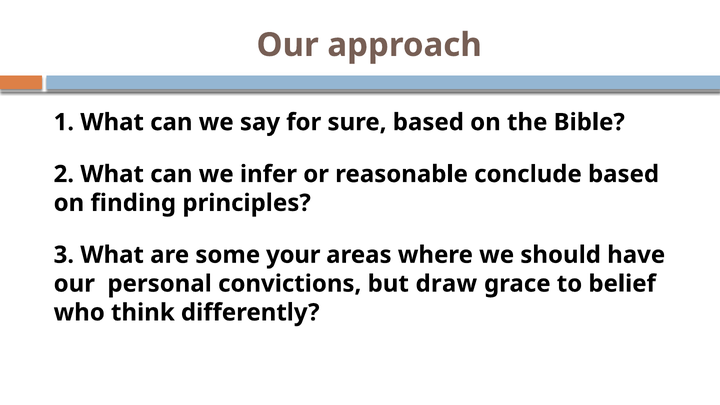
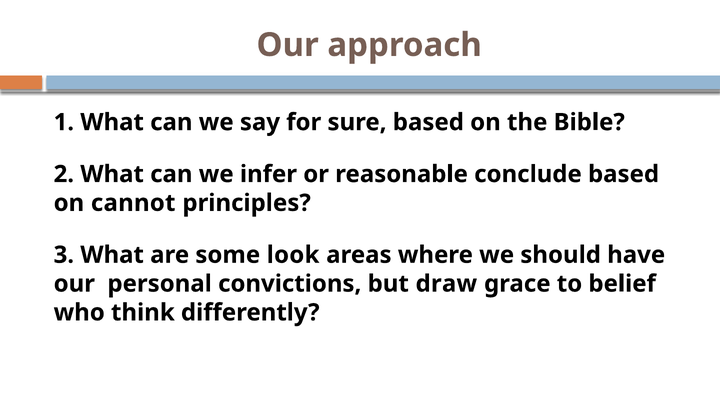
finding: finding -> cannot (133, 203)
your: your -> look (293, 255)
